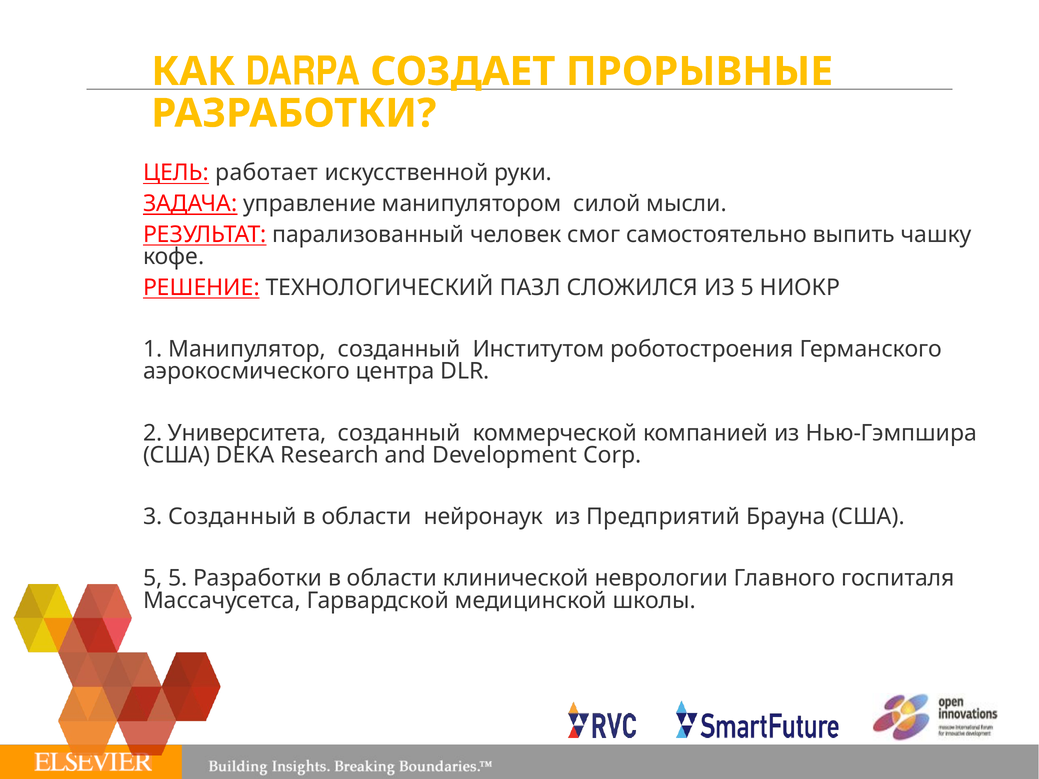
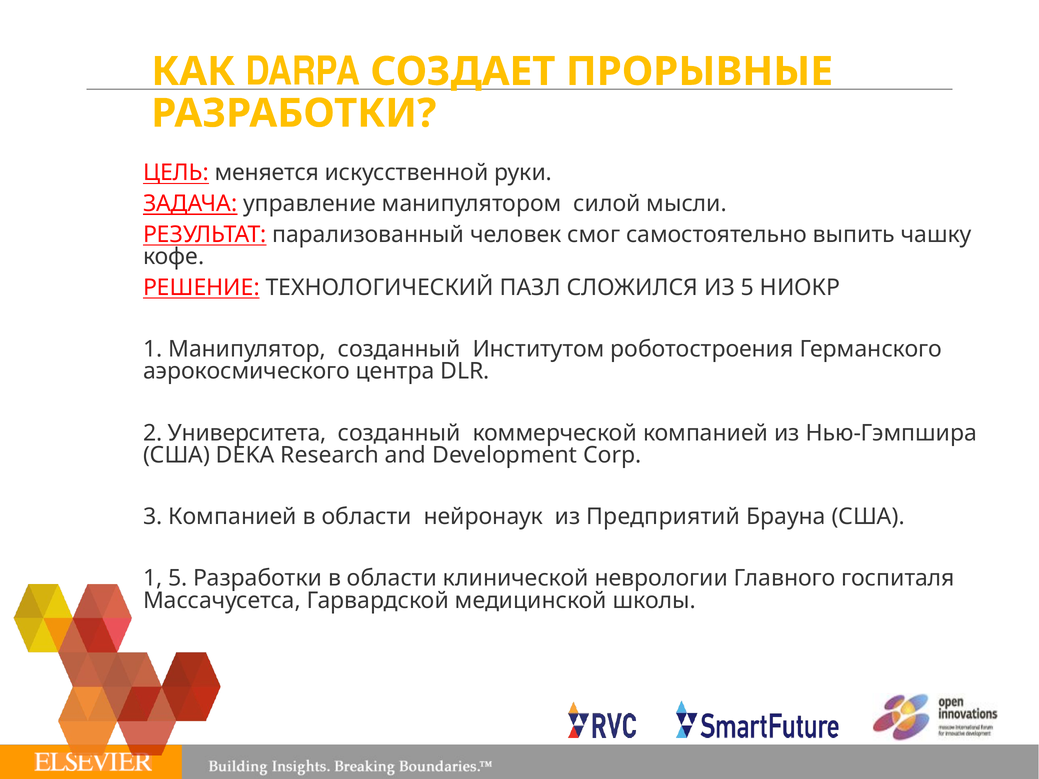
работает: работает -> меняется (267, 173)
3 Созданный: Созданный -> Компанией (233, 517)
5: 5 -> 1 (153, 579)
